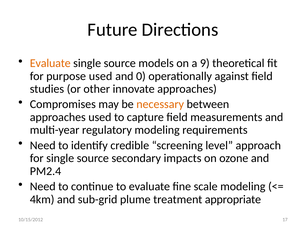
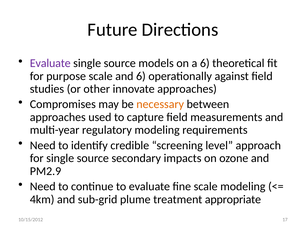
Evaluate colour: orange -> purple (50, 63)
a 9: 9 -> 6 (205, 63)
purpose used: used -> scale (101, 76)
and 0: 0 -> 6 (141, 76)
PM2.4: PM2.4 -> PM2.9 (45, 171)
